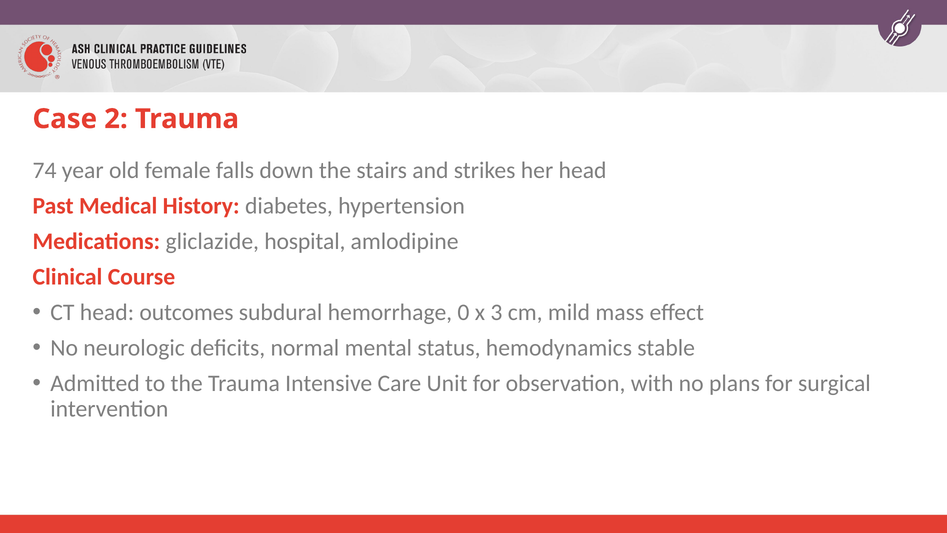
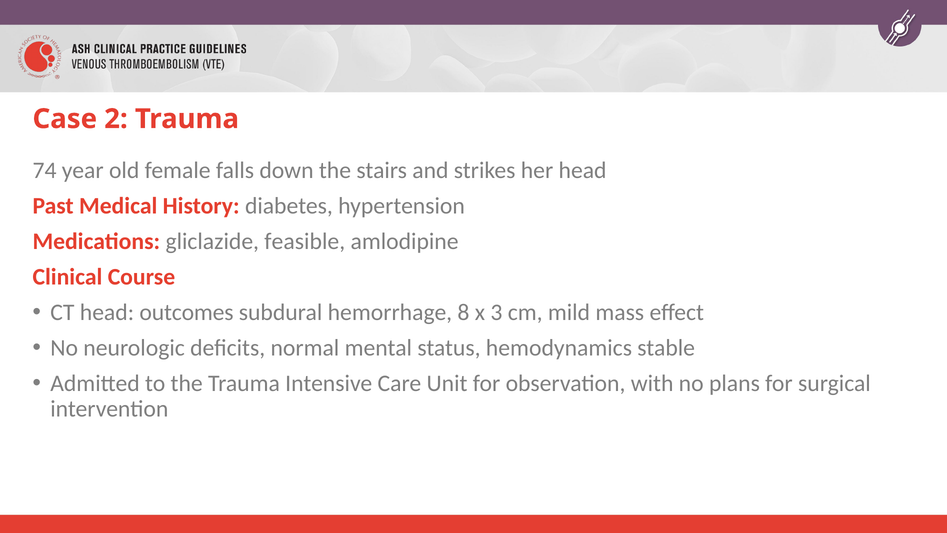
hospital: hospital -> feasible (305, 241)
0: 0 -> 8 (463, 312)
